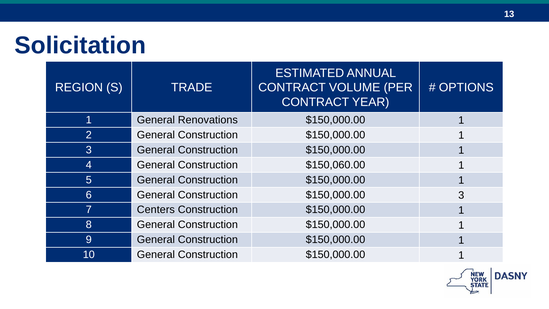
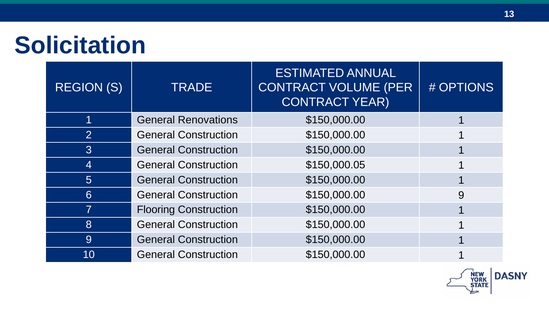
$150,060.00: $150,060.00 -> $150,000.05 (336, 165)
$150,000.00 3: 3 -> 9 (461, 195)
Centers: Centers -> Flooring (156, 210)
